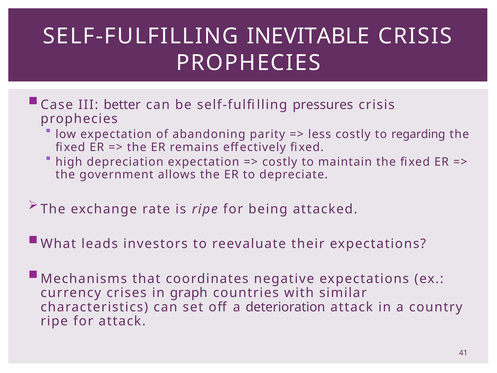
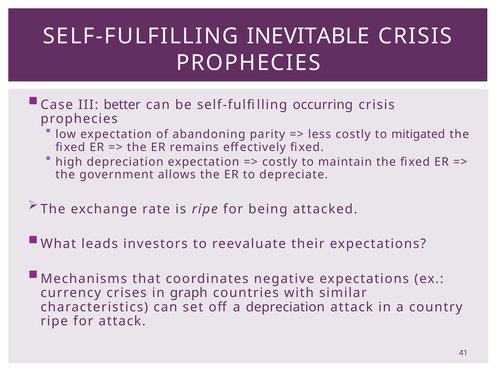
pressures: pressures -> occurring (323, 105)
regarding: regarding -> mitigated (418, 134)
a deterioration: deterioration -> depreciation (285, 307)
